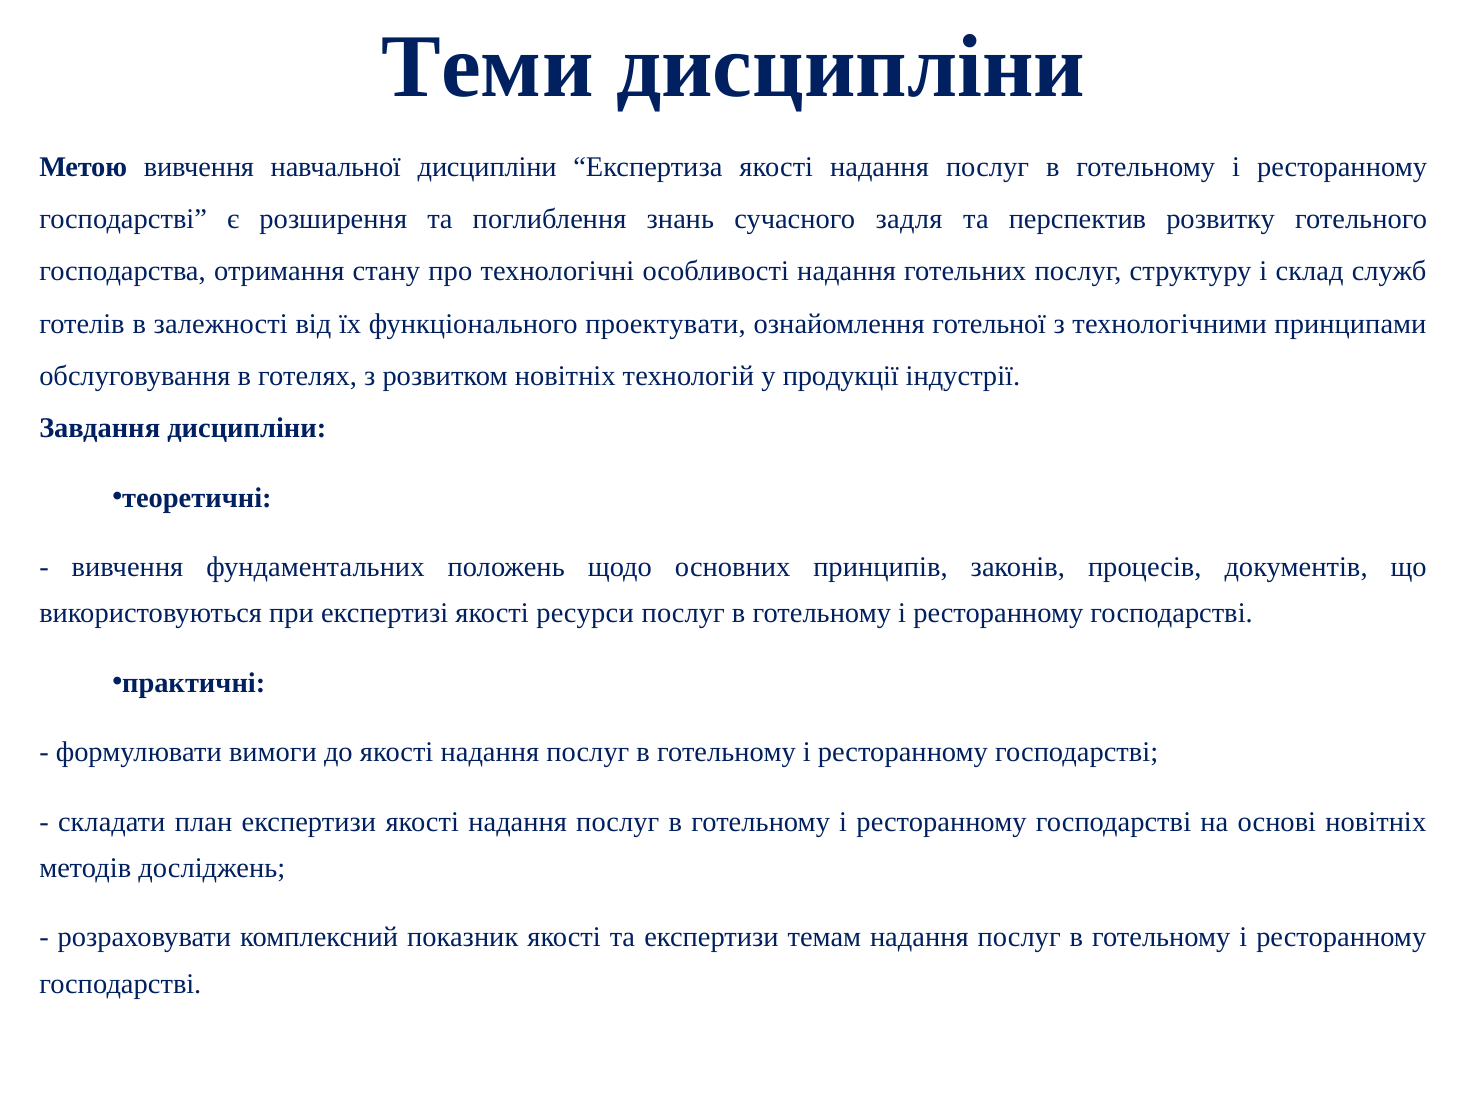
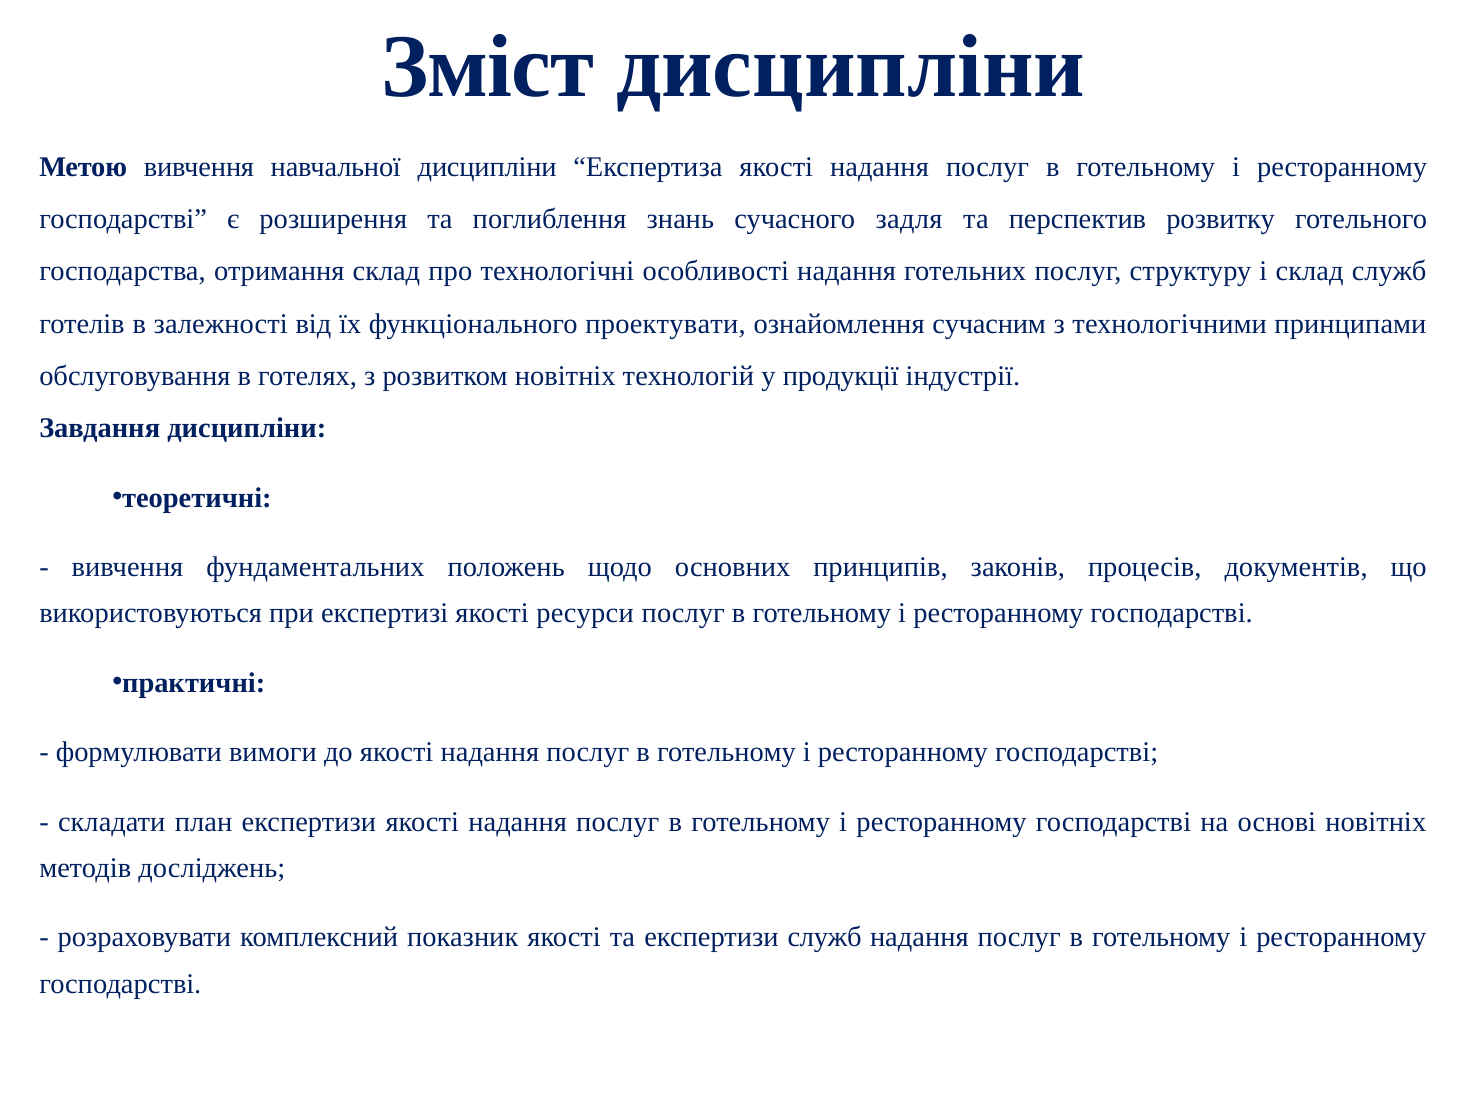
Теми: Теми -> Зміст (488, 67)
отримання стану: стану -> склад (386, 271)
готельної: готельної -> сучасним (989, 324)
експертизи темам: темам -> служб (825, 938)
